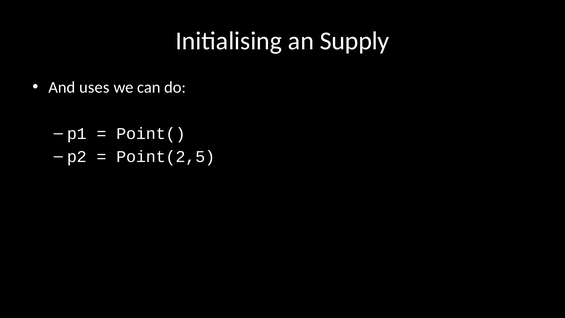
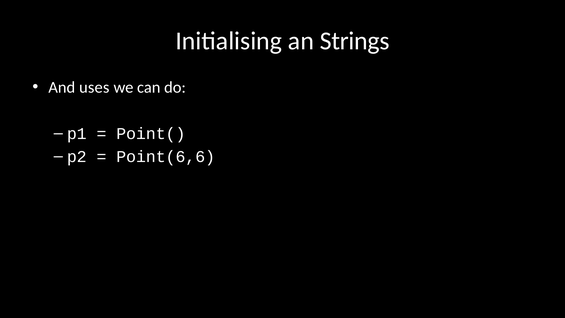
Supply: Supply -> Strings (355, 41)
Point(2,5: Point(2,5 -> Point(6,6 (166, 157)
